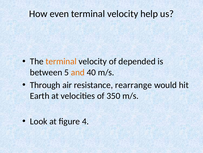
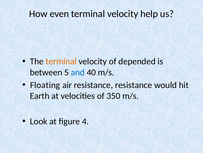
and colour: orange -> blue (78, 72)
Through: Through -> Floating (45, 85)
resistance rearrange: rearrange -> resistance (134, 85)
